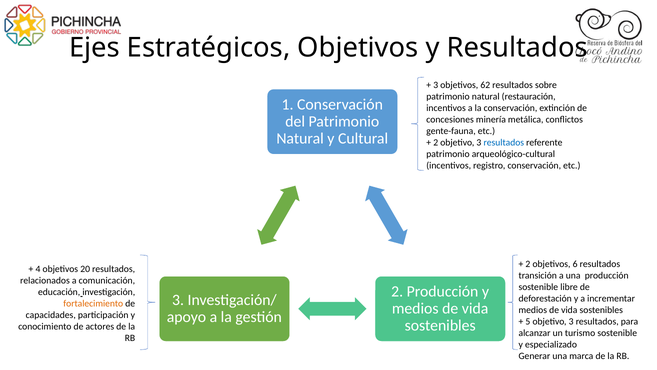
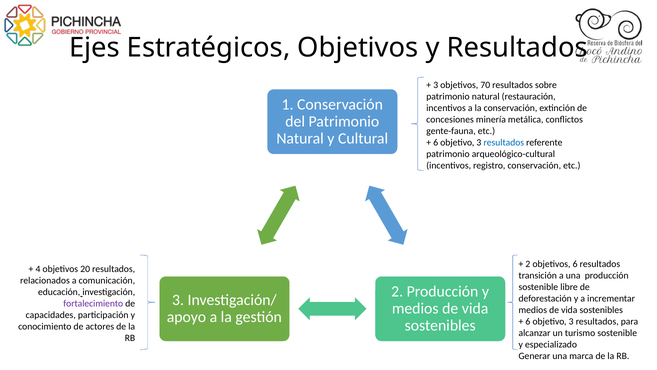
62: 62 -> 70 (485, 85)
2: 2 -> 6 (436, 142)
fortalecimiento colour: orange -> purple (93, 303)
5: 5 -> 6 (528, 321)
